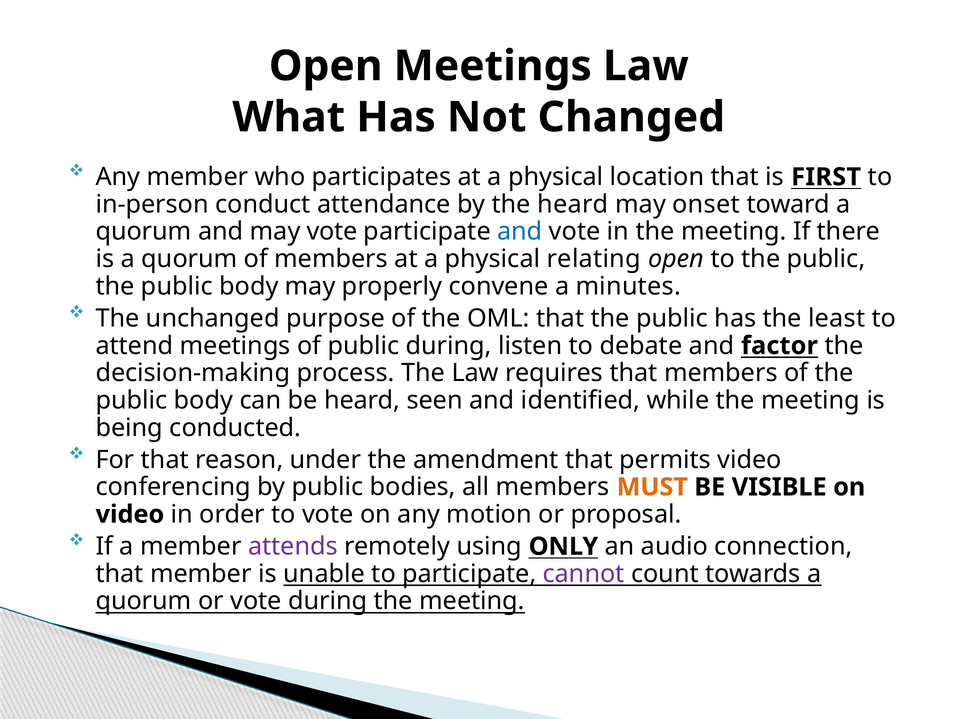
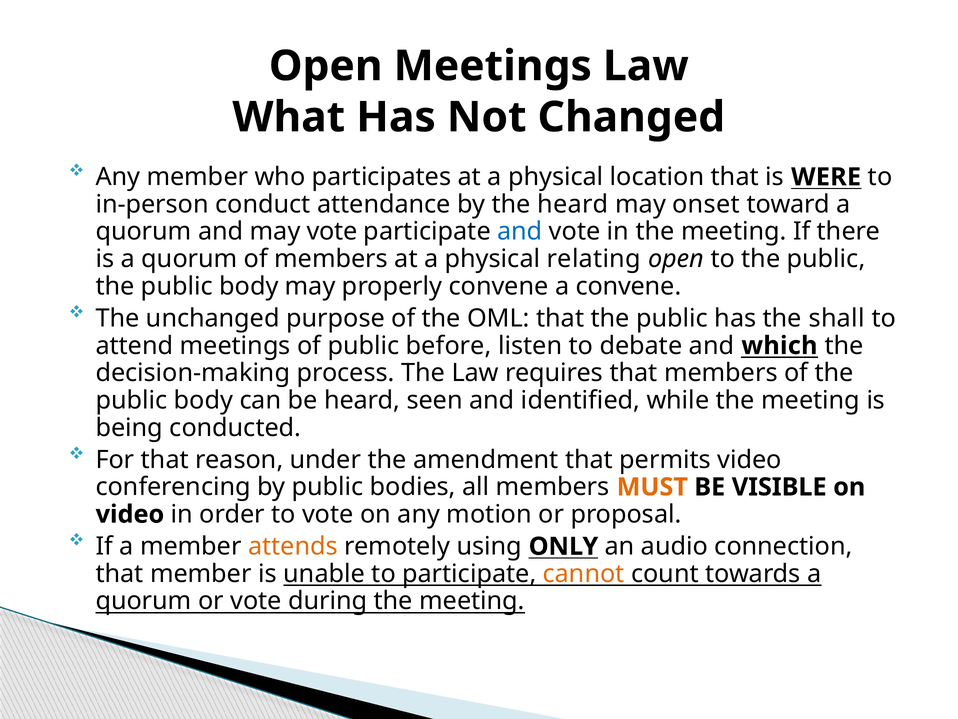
FIRST: FIRST -> WERE (826, 177)
a minutes: minutes -> convene (628, 286)
least: least -> shall (837, 318)
public during: during -> before (449, 345)
factor: factor -> which (779, 345)
attends colour: purple -> orange (293, 546)
cannot colour: purple -> orange (584, 573)
